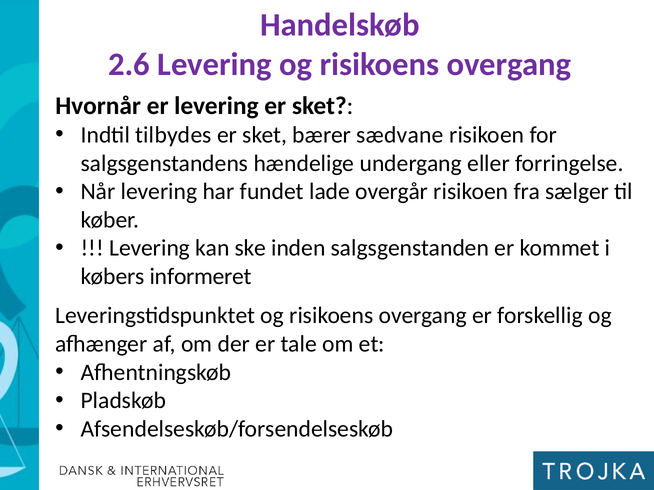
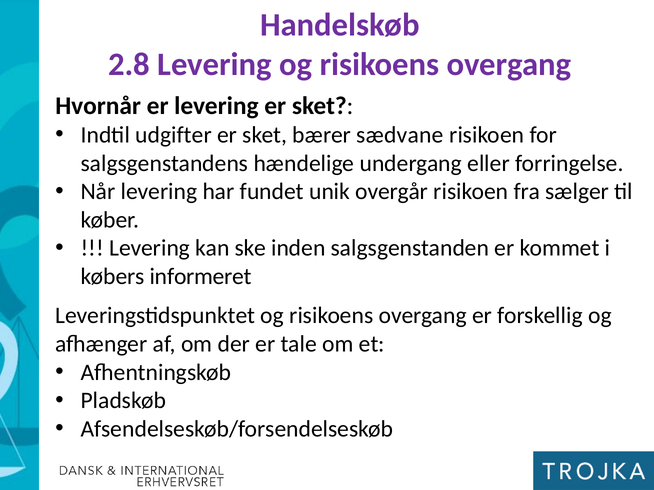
2.6: 2.6 -> 2.8 (129, 64)
tilbydes: tilbydes -> udgifter (174, 135)
lade: lade -> unik (330, 192)
